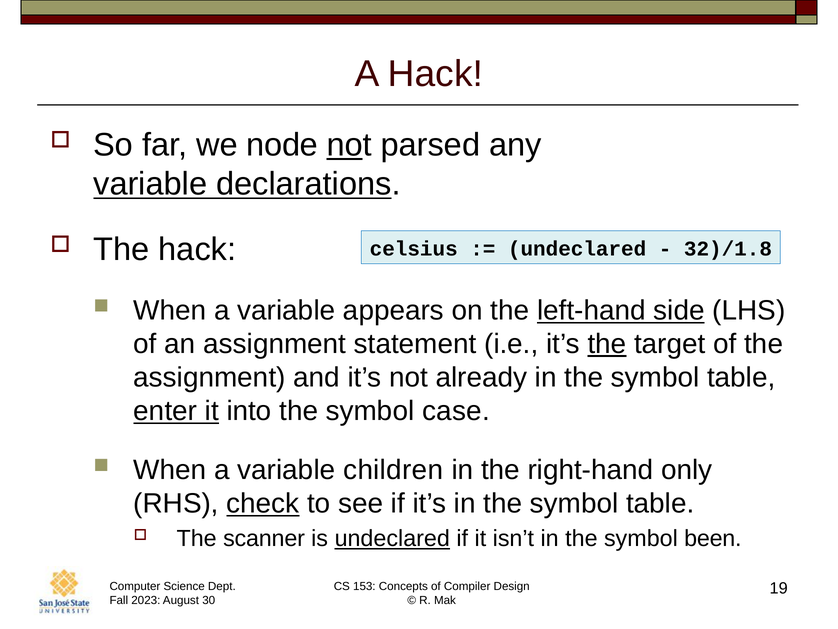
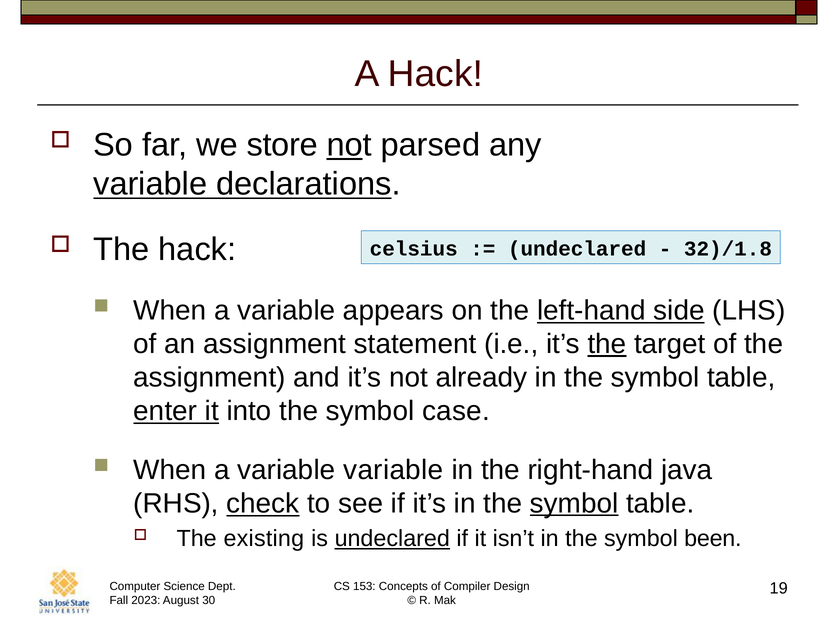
node: node -> store (282, 145)
variable children: children -> variable (393, 469)
only: only -> java (687, 469)
symbol underline: none -> present (574, 503)
scanner: scanner -> existing (264, 538)
